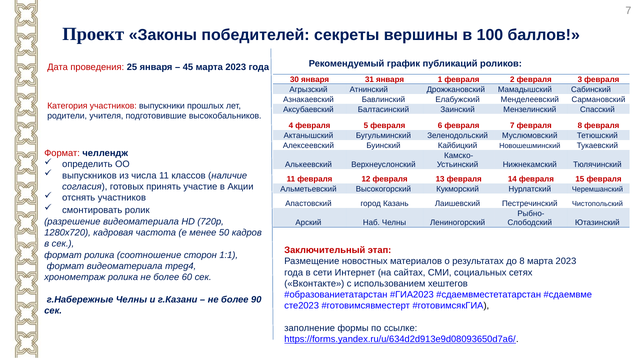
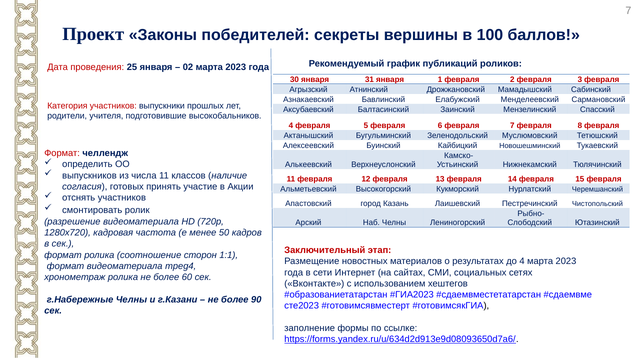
45: 45 -> 02 (188, 67)
до 8: 8 -> 4 (522, 261)
